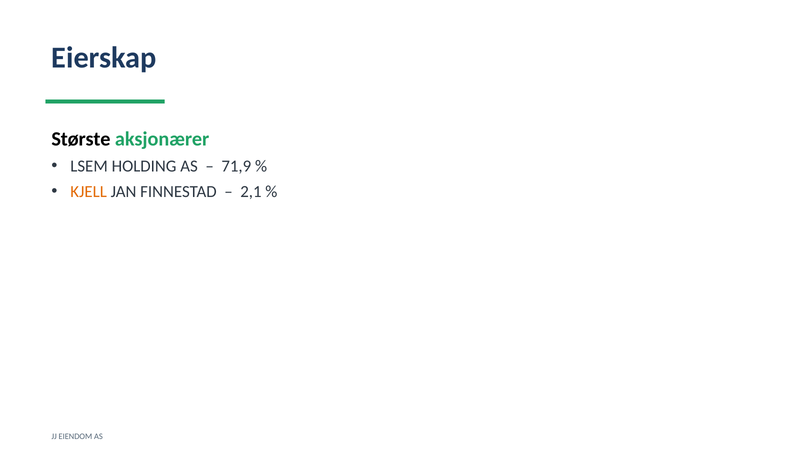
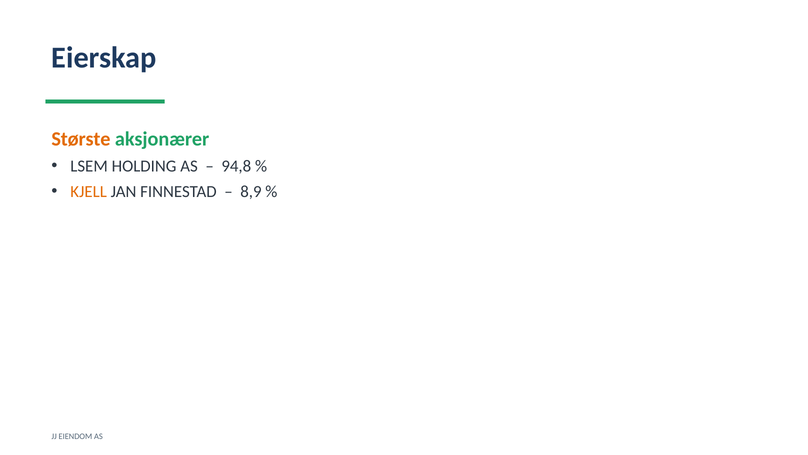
Største colour: black -> orange (81, 139)
71,9: 71,9 -> 94,8 (236, 166)
2,1: 2,1 -> 8,9 (251, 191)
